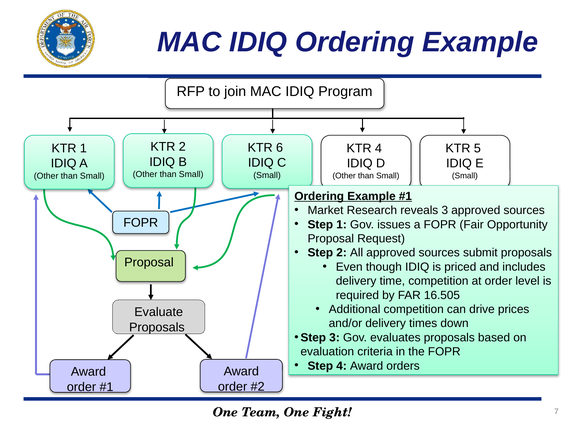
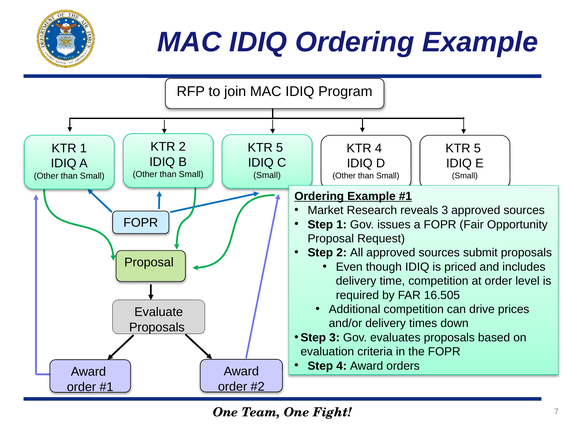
6: 6 -> 5 (280, 148)
